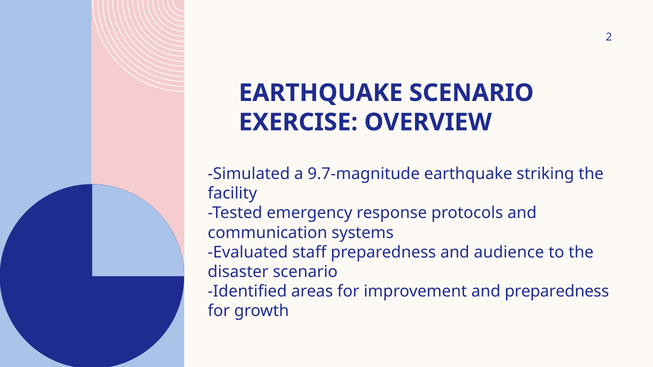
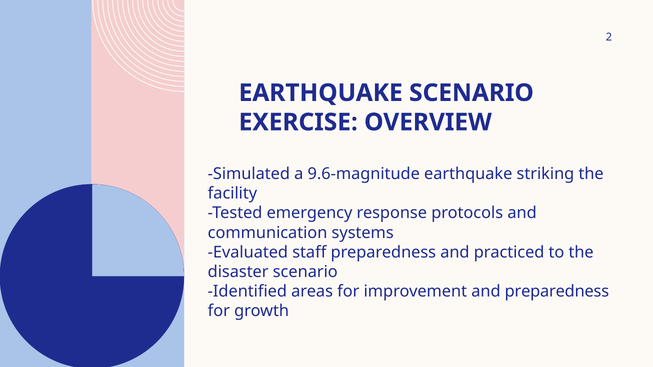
9.7-magnitude: 9.7-magnitude -> 9.6-magnitude (364, 174)
audience: audience -> practiced (509, 252)
